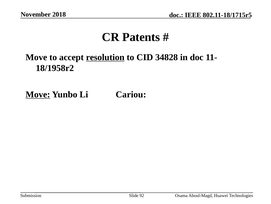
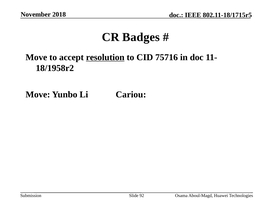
Patents: Patents -> Badges (141, 37)
34828: 34828 -> 75716 (167, 57)
Move underline: present -> none (38, 94)
